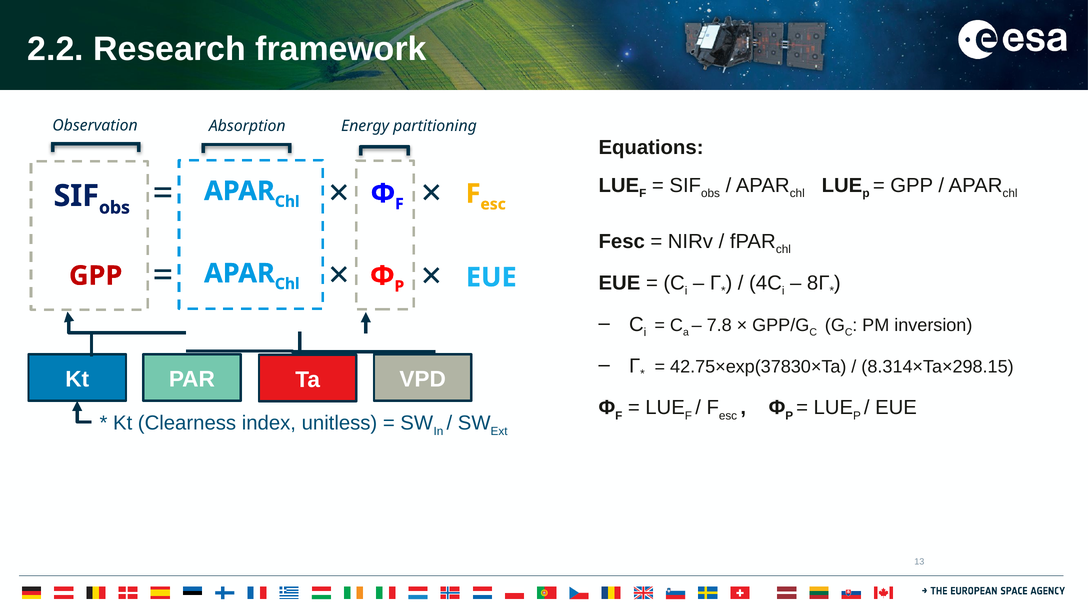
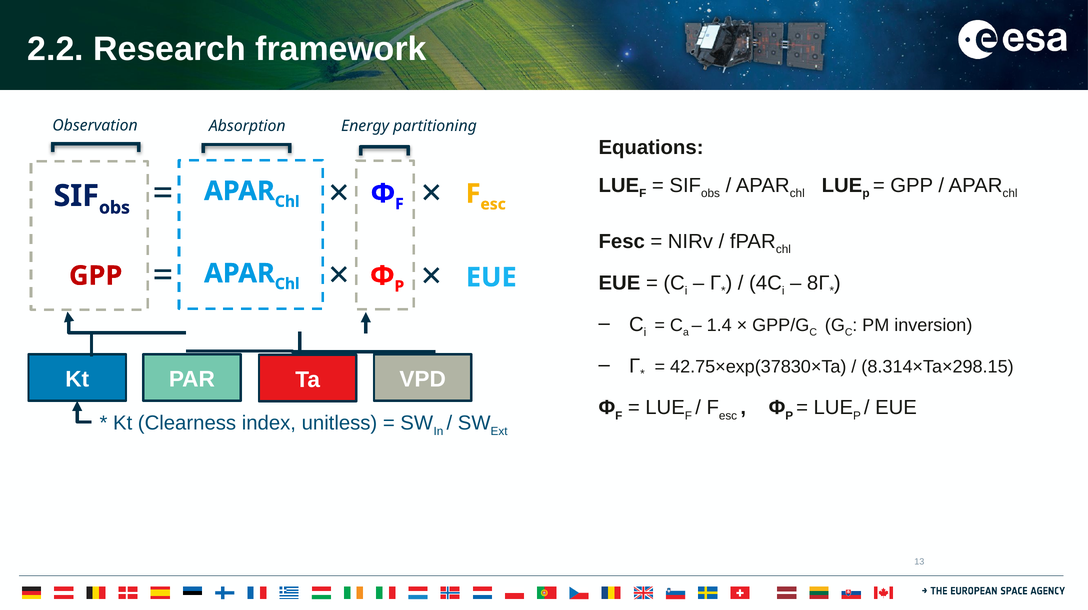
7.8: 7.8 -> 1.4 (719, 326)
